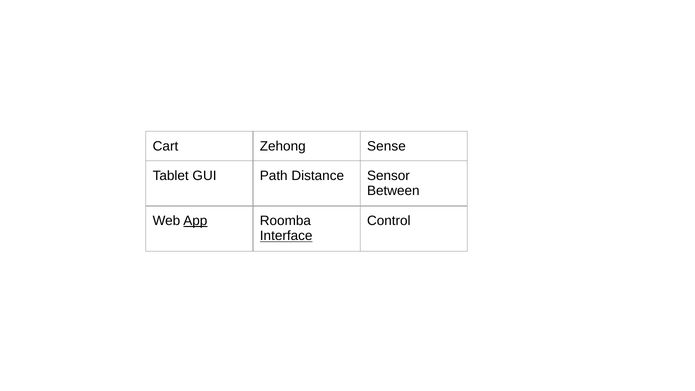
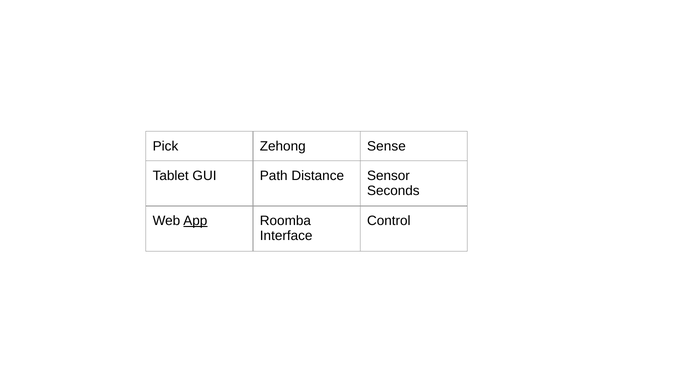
Cart: Cart -> Pick (165, 146)
Between: Between -> Seconds (393, 191)
Interface underline: present -> none (286, 236)
